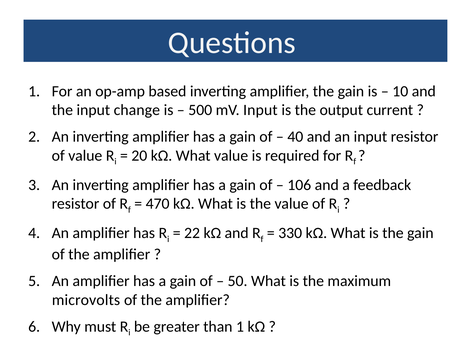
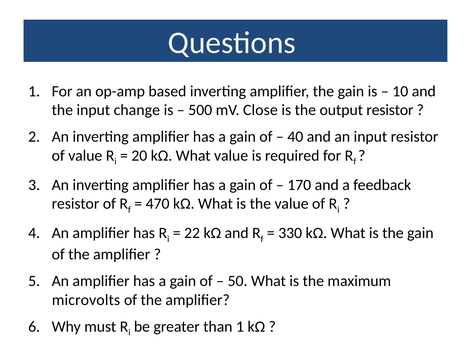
mV Input: Input -> Close (260, 110)
output current: current -> resistor (390, 110)
106: 106 -> 170 (299, 185)
